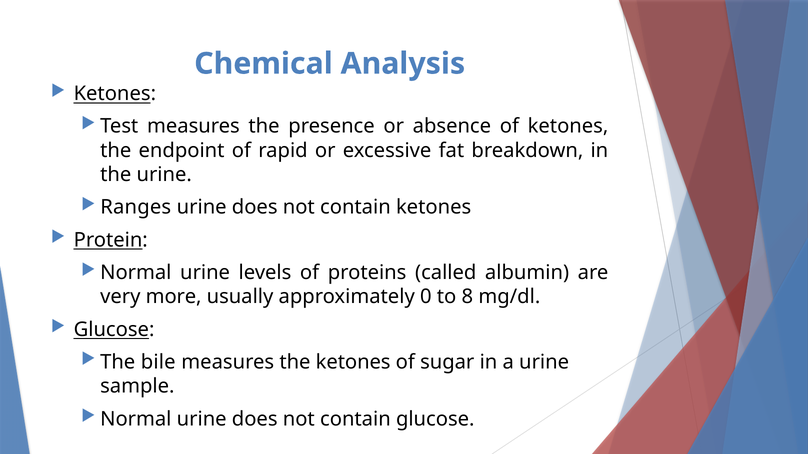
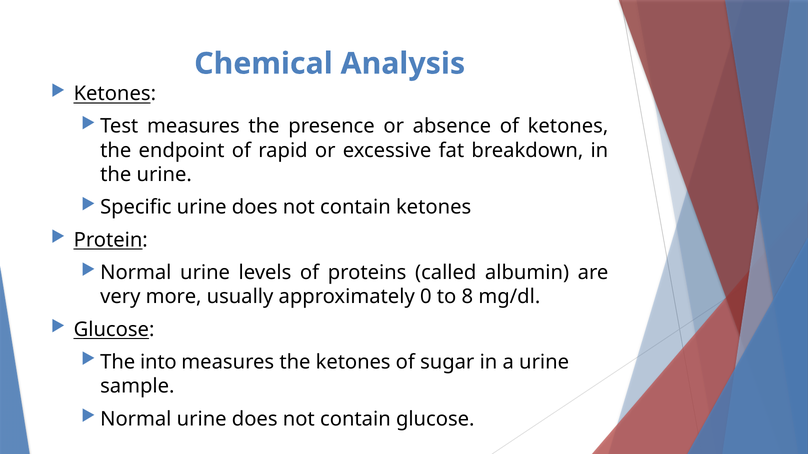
Ranges: Ranges -> Specific (136, 208)
bile: bile -> into (158, 362)
